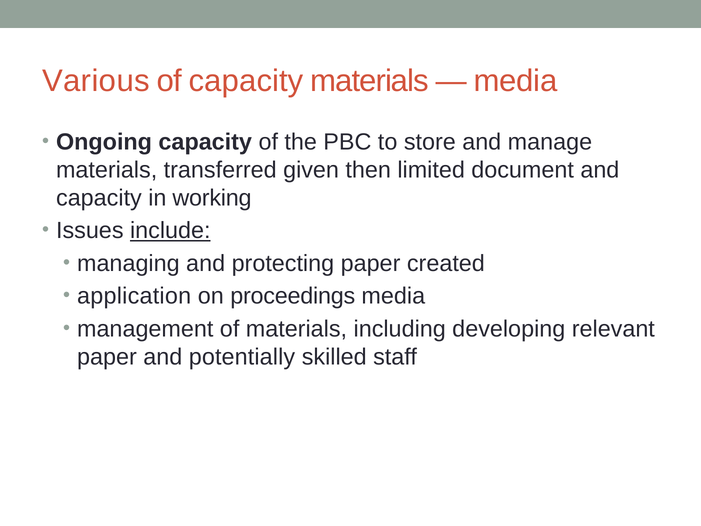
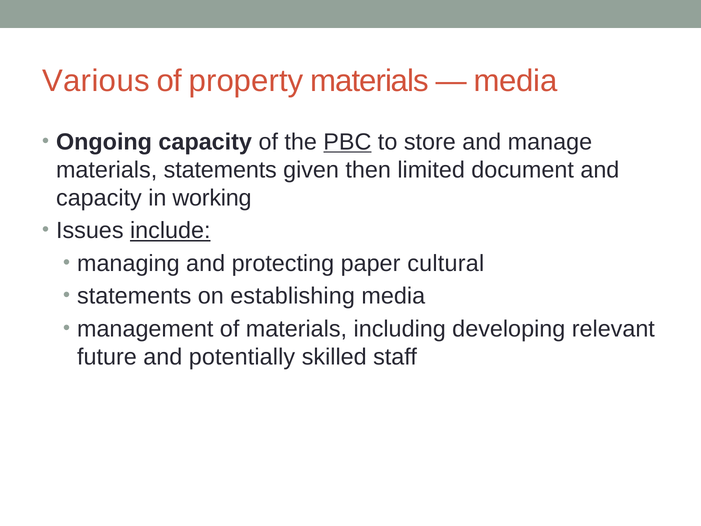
of capacity: capacity -> property (246, 81)
PBC underline: none -> present (347, 142)
materials transferred: transferred -> statements (220, 170)
created: created -> cultural (446, 263)
application: application -> statements (134, 296)
proceedings: proceedings -> establishing (293, 296)
paper: paper -> future (107, 357)
